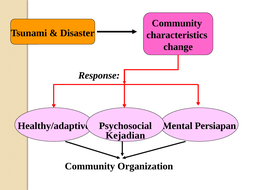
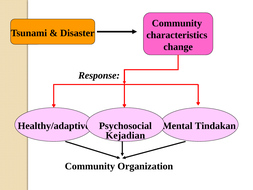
Persiapan: Persiapan -> Tindakan (215, 126)
